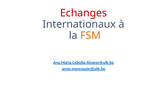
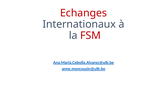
FSM colour: orange -> red (90, 35)
